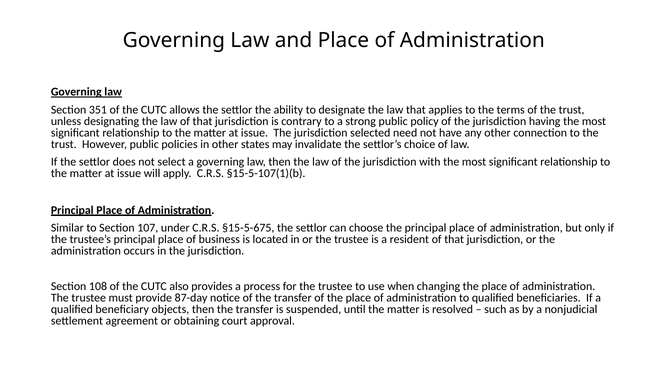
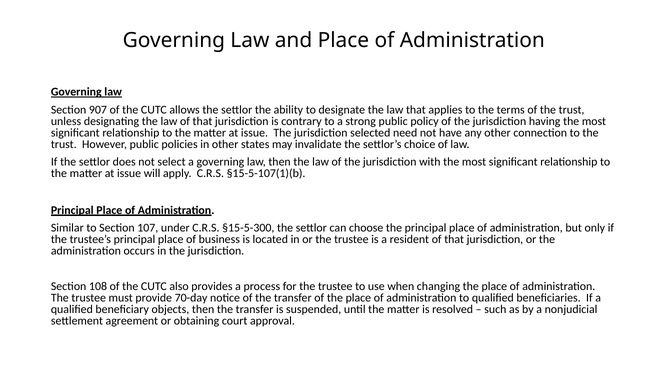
351: 351 -> 907 (98, 110)
§15-5-675: §15-5-675 -> §15-5-300 (248, 228)
87-day: 87-day -> 70-day (191, 298)
